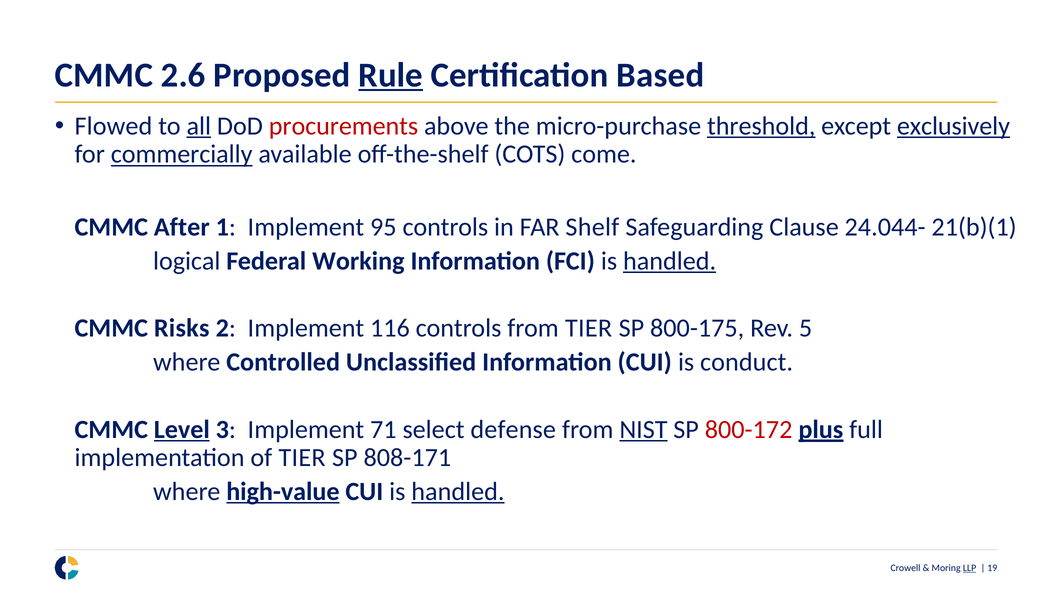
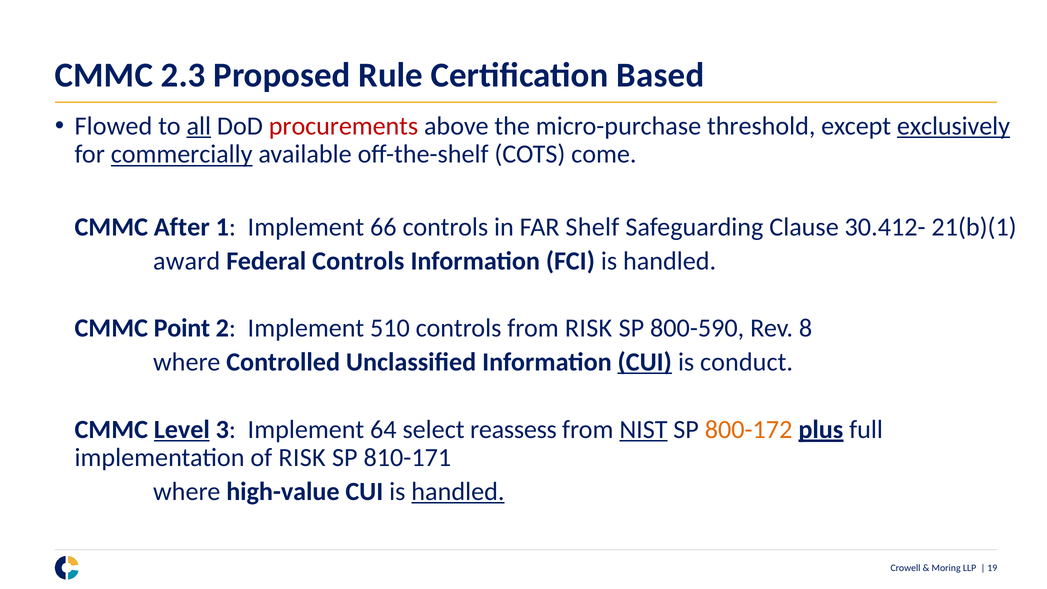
2.6: 2.6 -> 2.3 (183, 75)
Rule underline: present -> none (391, 75)
threshold underline: present -> none (761, 126)
95: 95 -> 66 (383, 227)
24.044-: 24.044- -> 30.412- (885, 227)
logical: logical -> award (187, 261)
Federal Working: Working -> Controls (358, 261)
handled underline: present -> none (670, 261)
Risks: Risks -> Point (182, 328)
116: 116 -> 510 (390, 328)
from TIER: TIER -> RISK (589, 328)
800-175: 800-175 -> 800-590 (697, 328)
5: 5 -> 8 (806, 328)
CUI underline: none -> present (645, 362)
71: 71 -> 64 (383, 429)
defense: defense -> reassess (513, 429)
800-172 colour: red -> orange (749, 429)
of TIER: TIER -> RISK (302, 458)
808-171: 808-171 -> 810-171 (407, 458)
high-value underline: present -> none (283, 491)
LLP underline: present -> none (970, 568)
